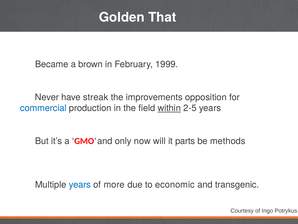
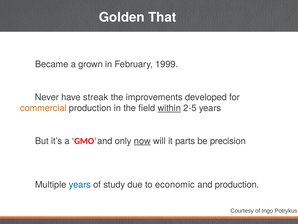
brown: brown -> grown (91, 64)
opposition: opposition -> developed (206, 97)
commercial colour: blue -> orange (43, 108)
now underline: none -> present (142, 141)
methods: methods -> precision (228, 141)
more: more -> study (114, 184)
and transgenic: transgenic -> production (237, 184)
